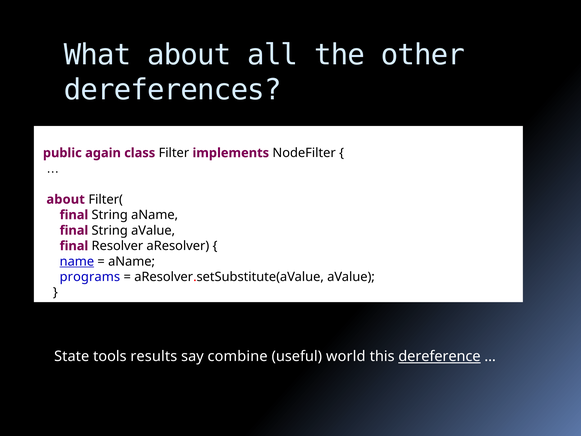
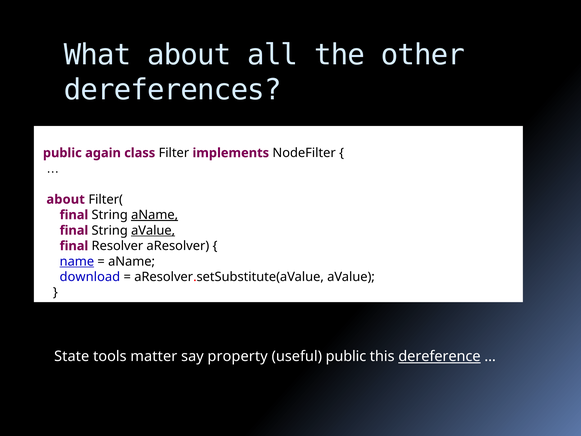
aName underline: none -> present (155, 215)
aValue underline: none -> present (153, 230)
programs: programs -> download (90, 277)
results: results -> matter (154, 356)
combine: combine -> property (238, 356)
useful world: world -> public (346, 356)
